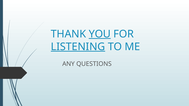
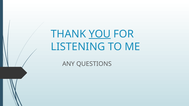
LISTENING underline: present -> none (78, 47)
